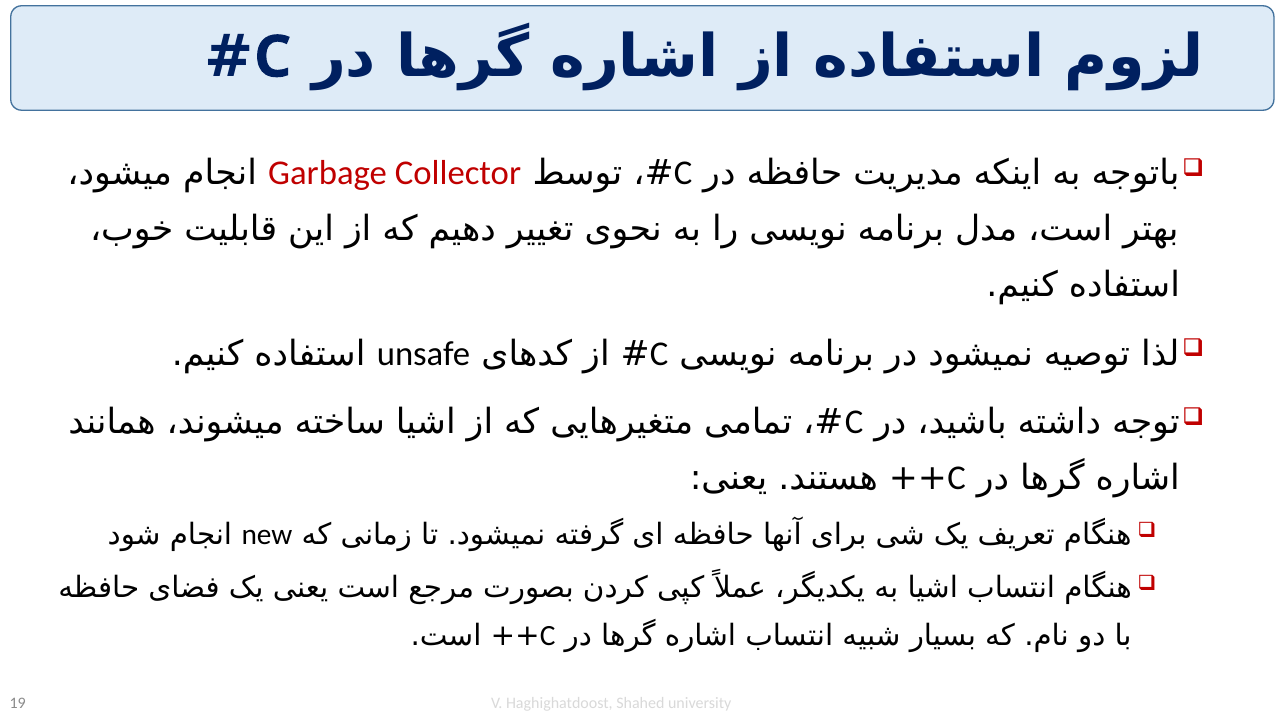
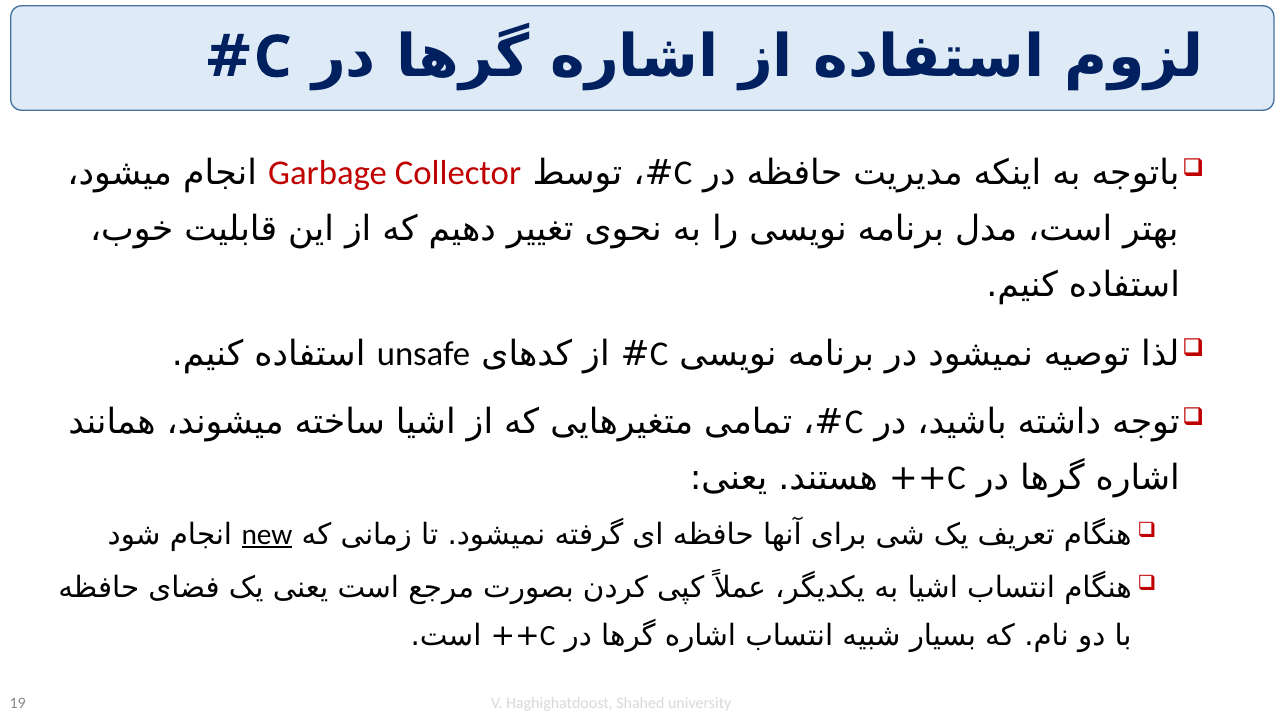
new underline: none -> present (267, 534)
